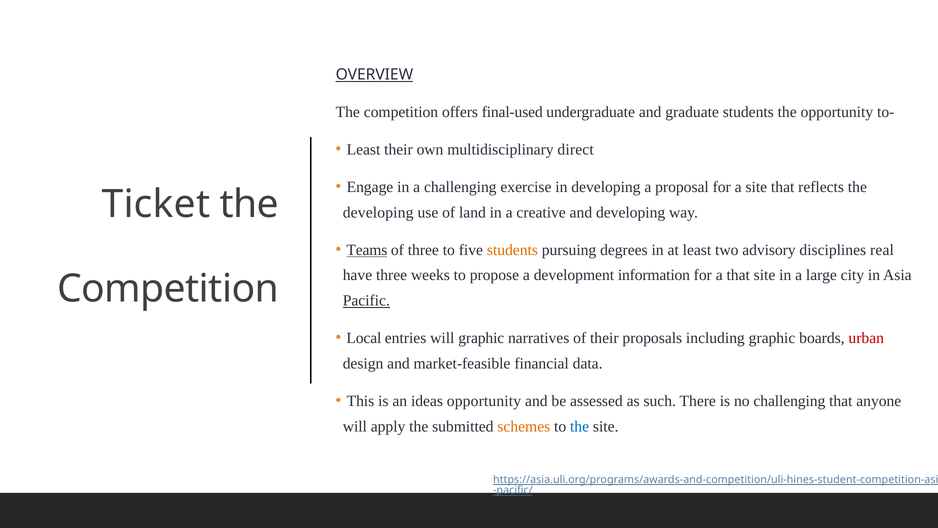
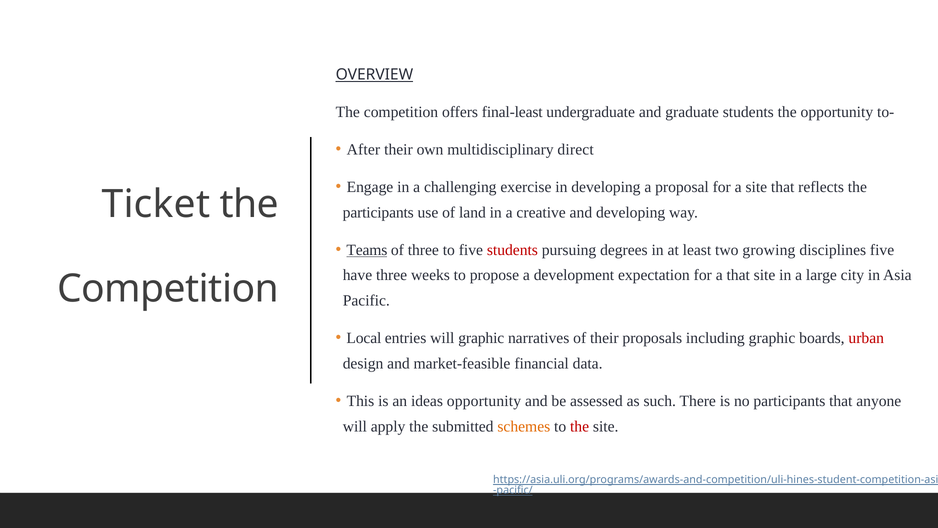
final-used: final-used -> final-least (512, 112)
Least: Least -> After (363, 149)
developing: developing -> participants (378, 212)
students colour: orange -> red (512, 250)
advisory: advisory -> growing (769, 250)
disciplines real: real -> five (882, 250)
information: information -> expectation (654, 275)
Pacific underline: present -> none (366, 300)
no challenging: challenging -> participants (789, 401)
the colour: blue -> red (580, 426)
